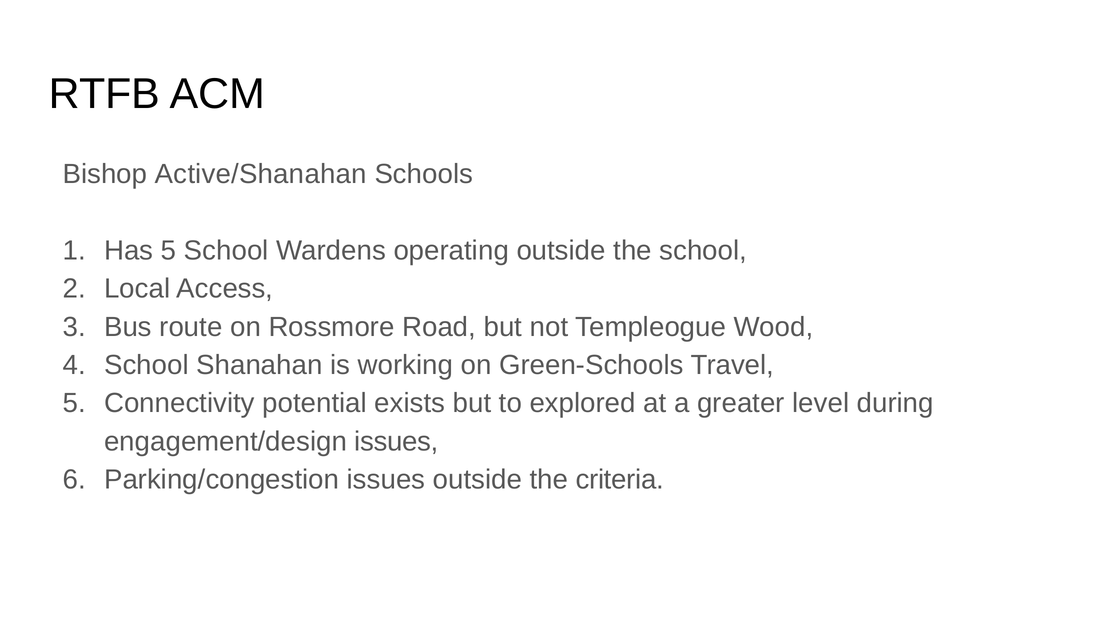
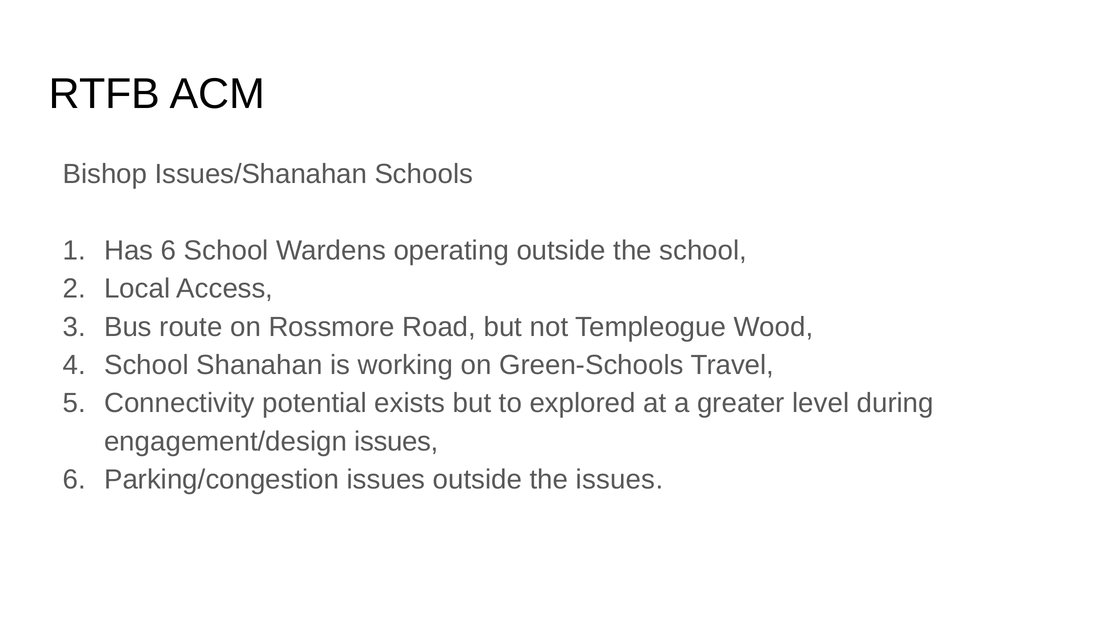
Active/Shanahan: Active/Shanahan -> Issues/Shanahan (261, 174)
Has 5: 5 -> 6 (169, 250)
the criteria: criteria -> issues (619, 480)
